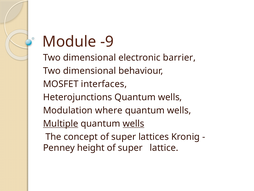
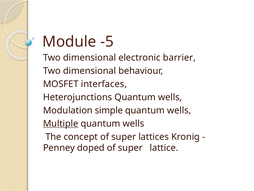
-9: -9 -> -5 (107, 42)
where: where -> simple (109, 110)
wells underline: present -> none (133, 123)
height: height -> doped (91, 147)
